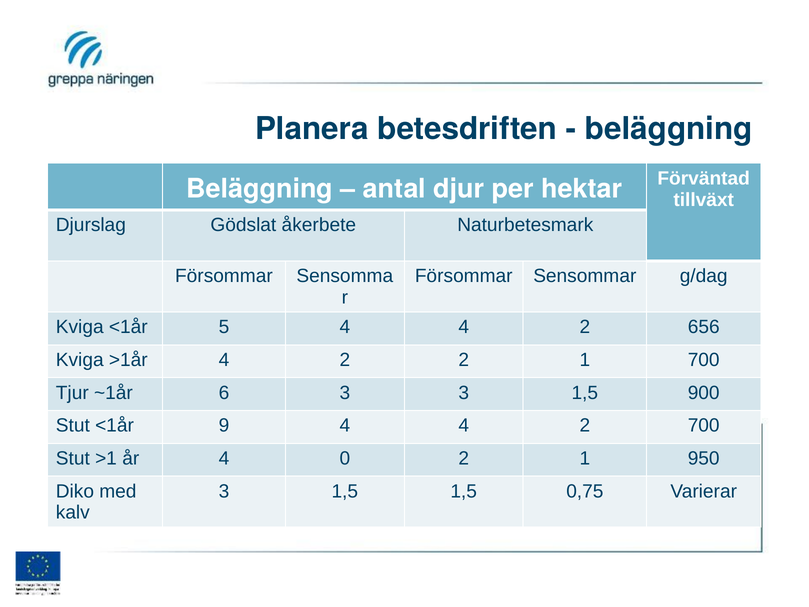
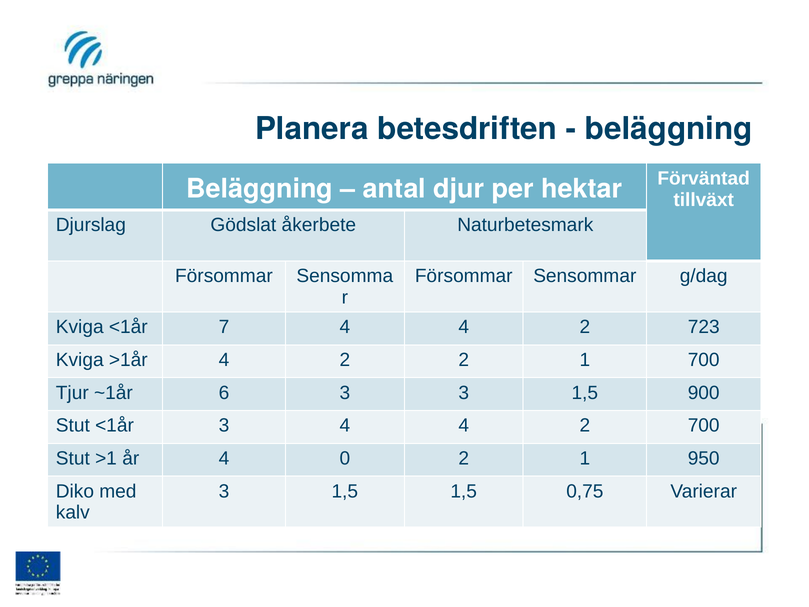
5: 5 -> 7 (224, 327)
656: 656 -> 723 (704, 327)
<1år 9: 9 -> 3 (224, 425)
